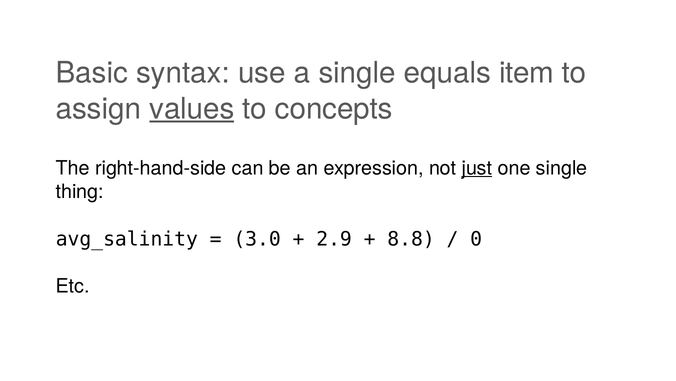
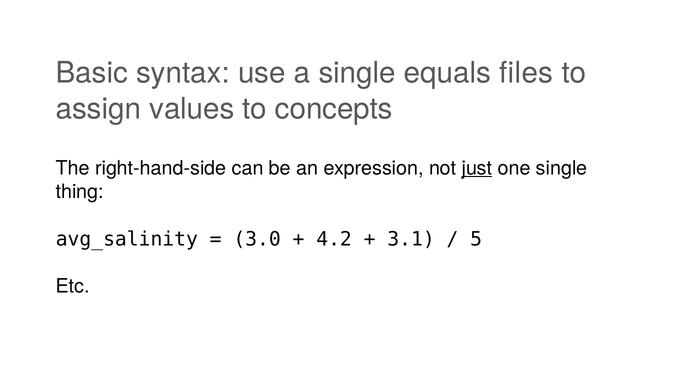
item: item -> files (526, 73)
values underline: present -> none (192, 109)
2.9: 2.9 -> 4.2 (334, 239)
8.8: 8.8 -> 3.1 (411, 239)
0: 0 -> 5 (476, 239)
